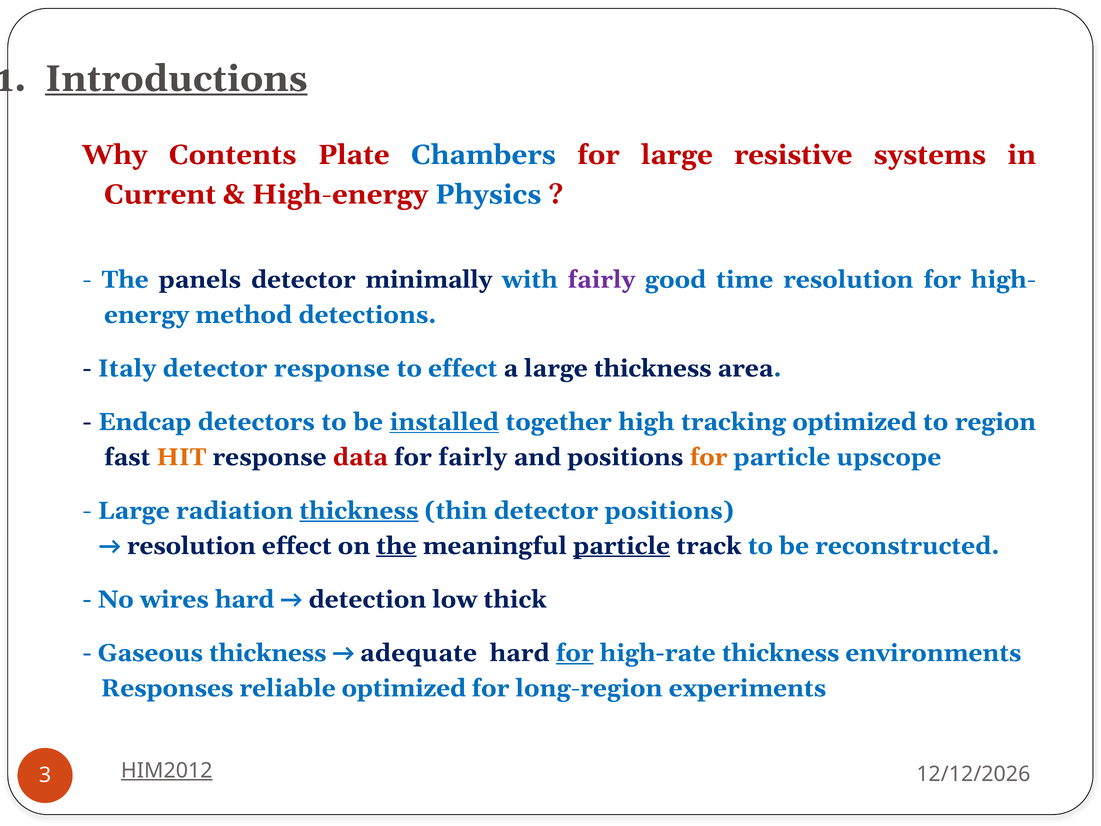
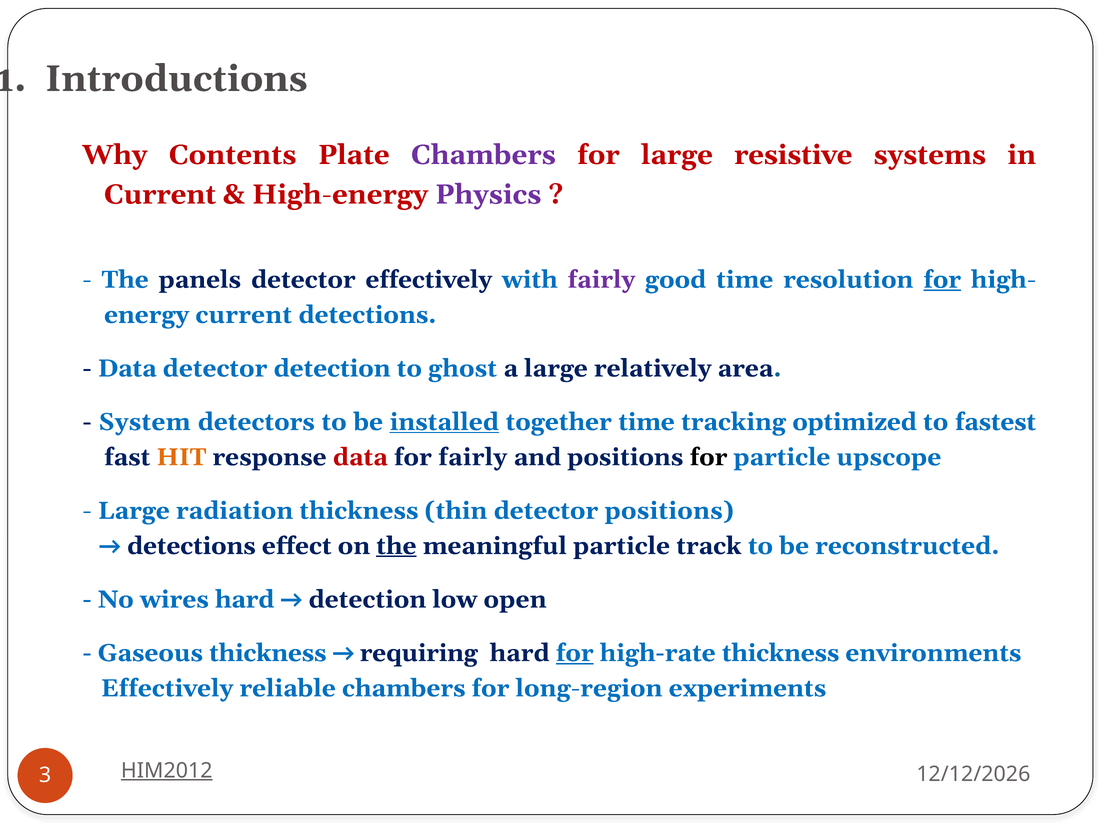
Introductions underline: present -> none (176, 79)
Chambers colour: blue -> purple (483, 155)
Physics colour: blue -> purple (488, 194)
detector minimally: minimally -> effectively (429, 280)
for underline: none -> present (942, 280)
method: method -> current (244, 315)
Italy: Italy -> Data (127, 368)
detector response: response -> detection (332, 368)
to effect: effect -> ghost (463, 368)
large thickness: thickness -> relatively (653, 368)
Endcap: Endcap -> System (145, 422)
together high: high -> time (646, 422)
region: region -> fastest (995, 422)
for colour: orange -> black (708, 457)
thickness underline: present -> none (359, 511)
resolution: resolution -> detections (191, 546)
particle underline: present -> none (622, 546)
thick: thick -> open (515, 599)
adequate: adequate -> requiring (419, 653)
Responses: Responses -> Effectively (167, 688)
reliable optimized: optimized -> chambers (404, 688)
